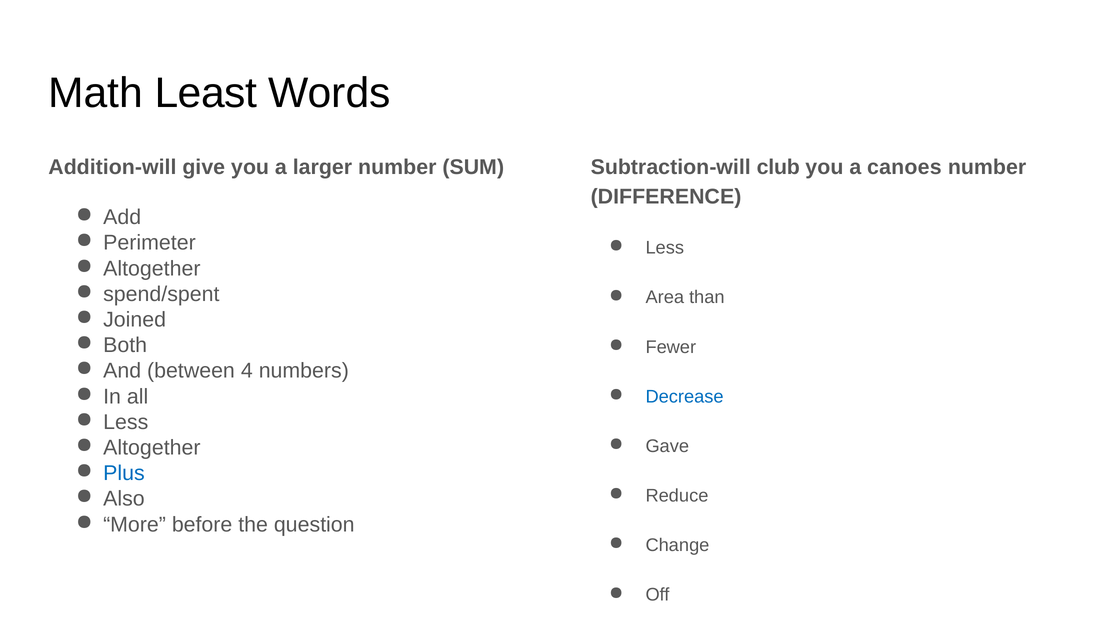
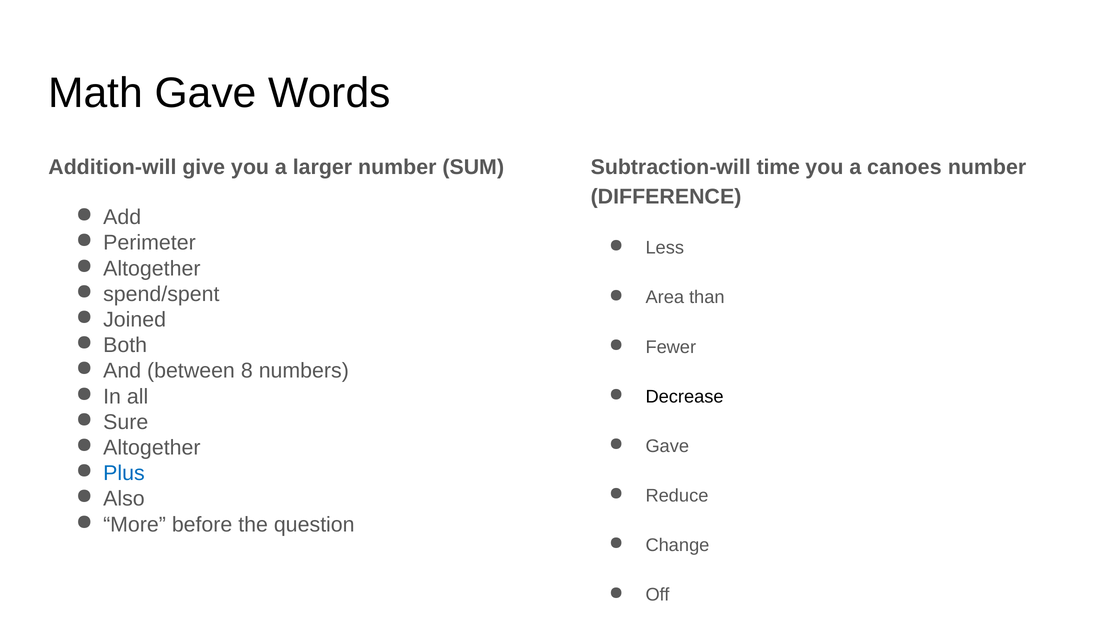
Math Least: Least -> Gave (206, 93)
club: club -> time (778, 167)
4: 4 -> 8 (247, 371)
Decrease colour: blue -> black (685, 397)
Less: Less -> Sure (126, 422)
